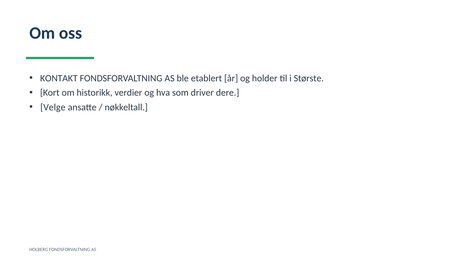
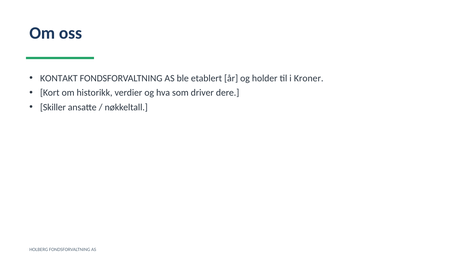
Største: Største -> Kroner (309, 78)
Velge: Velge -> Skiller (53, 107)
